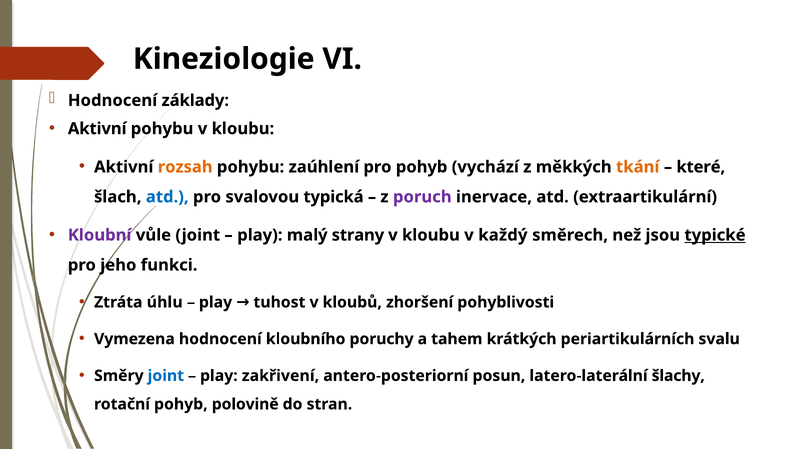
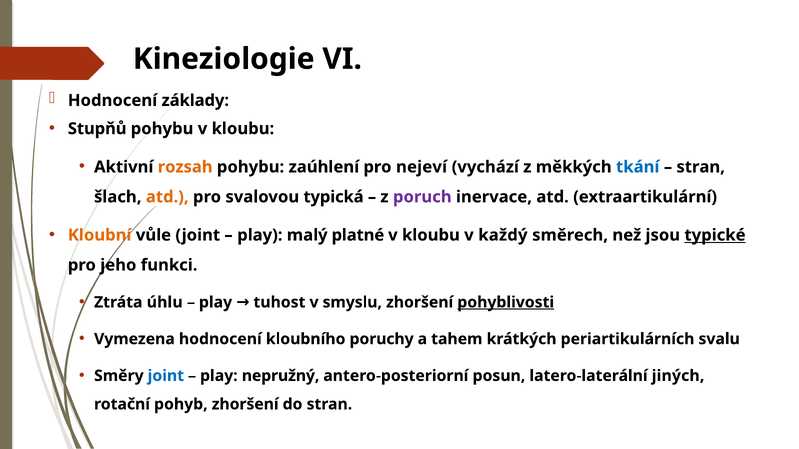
Aktivní: Aktivní -> Stupňů (97, 129)
pro pohyb: pohyb -> nejeví (422, 167)
tkání colour: orange -> blue (638, 167)
které: které -> stran (701, 167)
atd colour: blue -> orange (167, 197)
Kloubní colour: purple -> orange (100, 235)
strany: strany -> platné (358, 235)
kloubů: kloubů -> smyslu (352, 303)
pohyblivosti underline: none -> present (506, 303)
zakřivení: zakřivení -> nepružný (281, 376)
šlachy: šlachy -> jiných (678, 376)
pohyb polovině: polovině -> zhoršení (245, 405)
